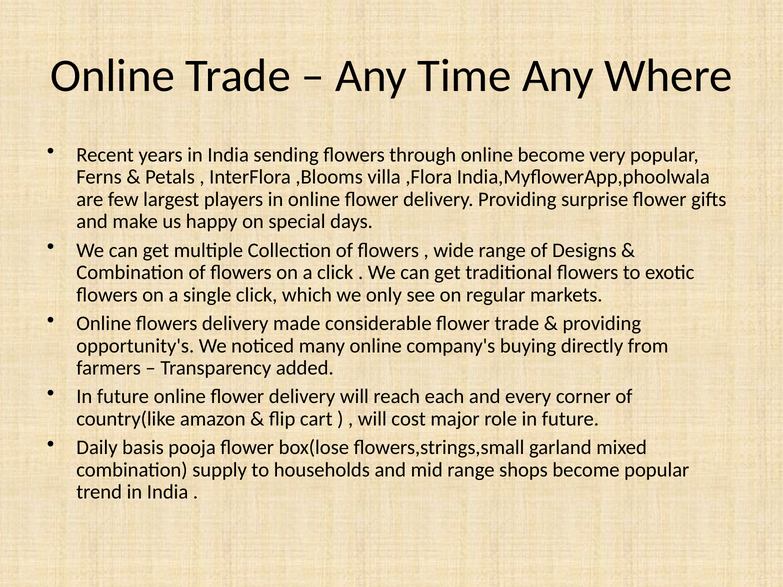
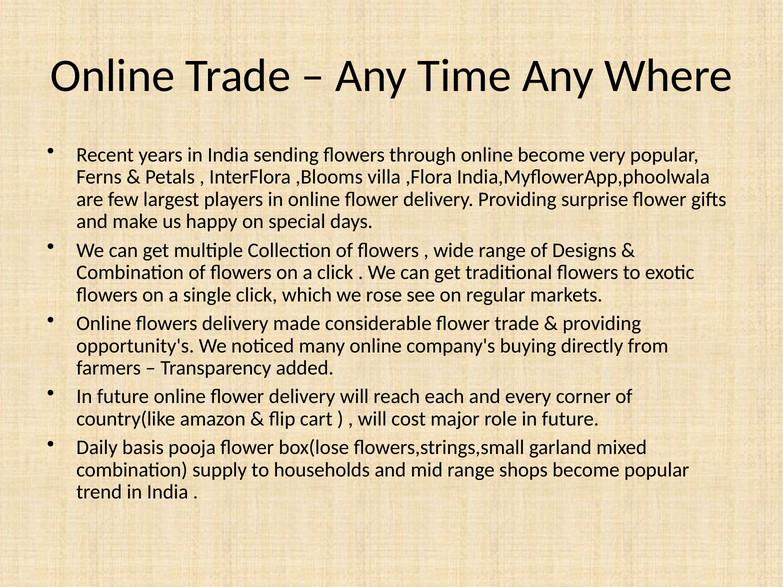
only: only -> rose (384, 295)
